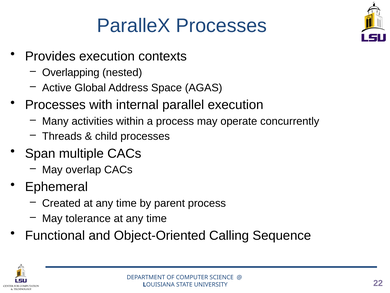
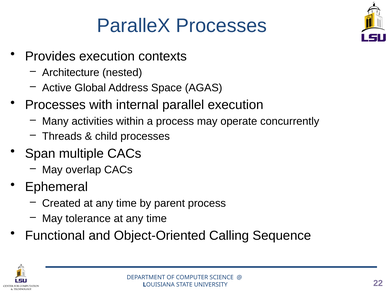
Overlapping: Overlapping -> Architecture (71, 72)
